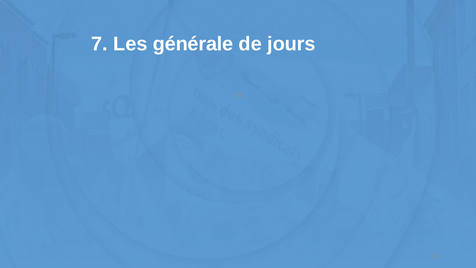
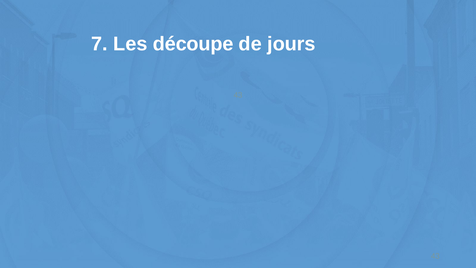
générale: générale -> découpe (193, 44)
